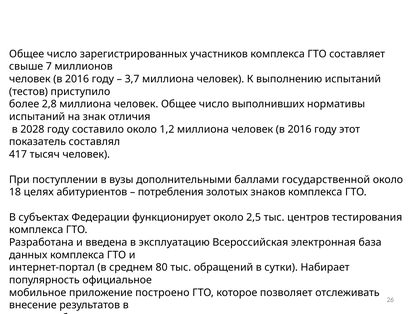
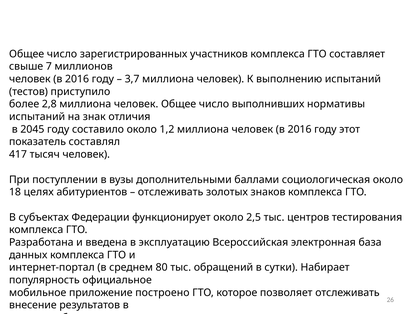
2028: 2028 -> 2045 (32, 129)
государственной: государственной -> социологическая (326, 180)
потребления: потребления -> отслеживать (171, 192)
